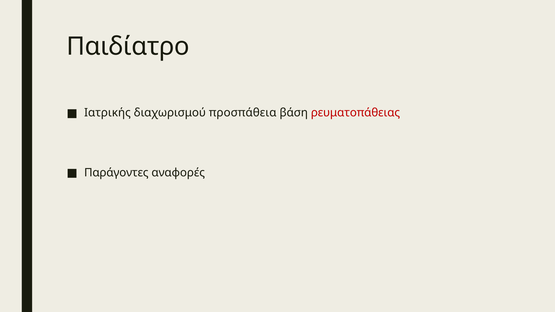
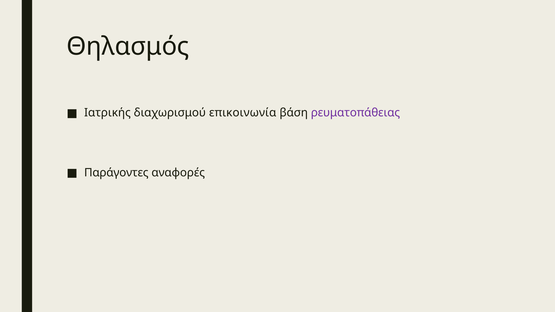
Παιδίατρο: Παιδίατρο -> Θηλασμός (128, 47)
προσπάθεια: προσπάθεια -> επικοινωνία (243, 113)
ρευματοπάθειας colour: red -> purple (355, 113)
